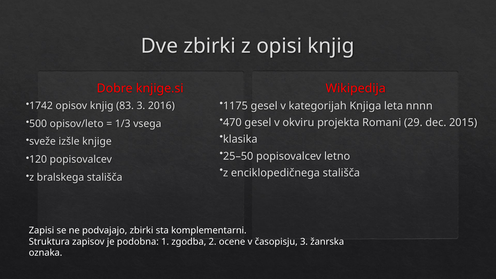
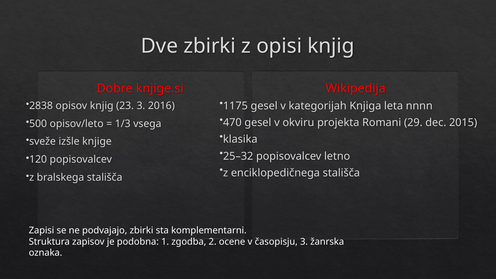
1742: 1742 -> 2838 (41, 106)
83: 83 -> 23 (125, 106)
25–50: 25–50 -> 25–32 (238, 156)
